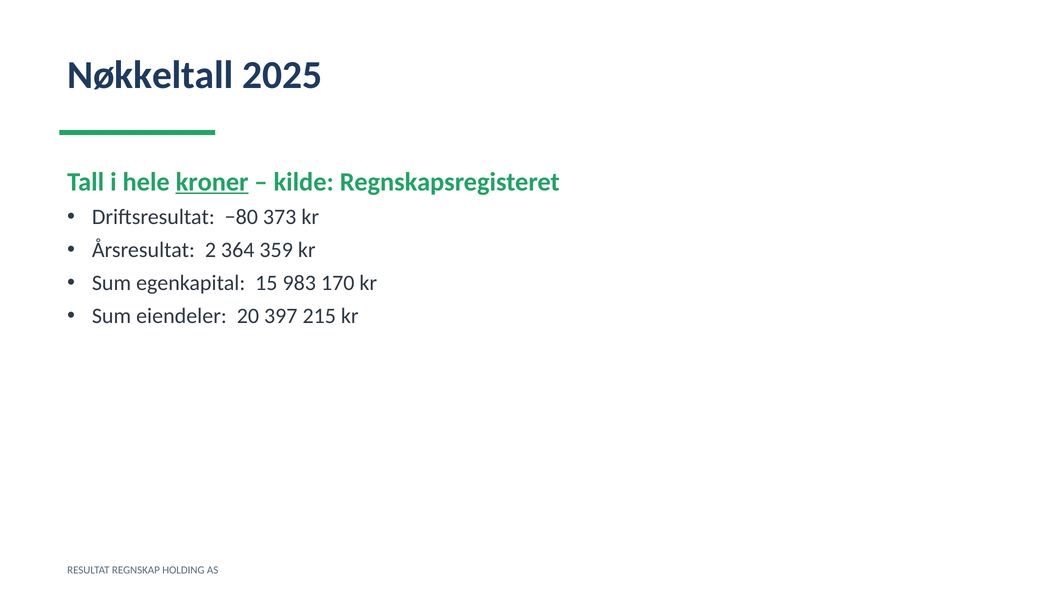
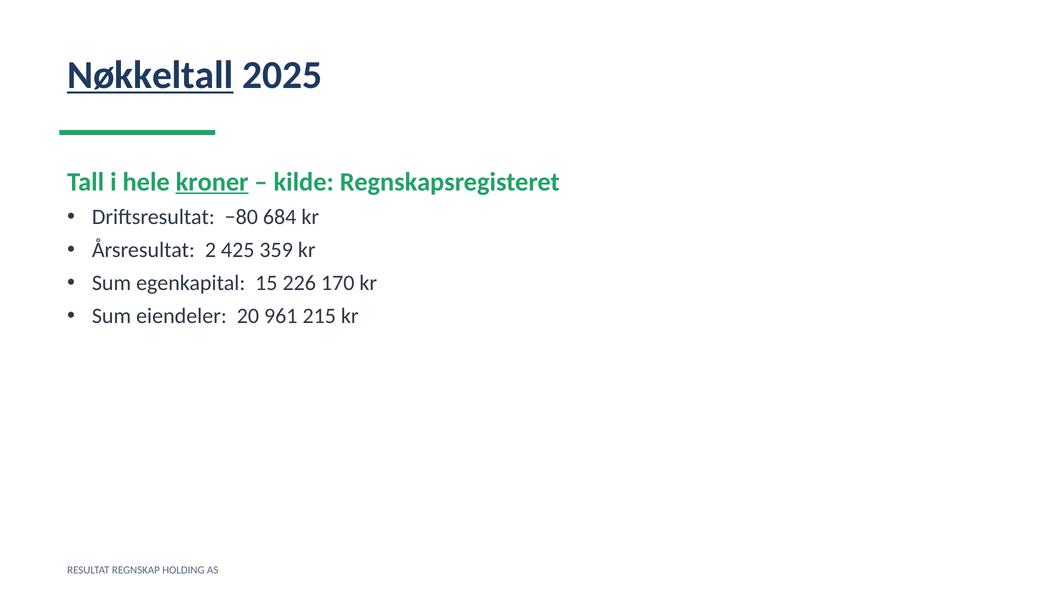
Nøkkeltall underline: none -> present (150, 75)
373: 373 -> 684 (280, 217)
364: 364 -> 425 (238, 250)
983: 983 -> 226 (299, 283)
397: 397 -> 961 (281, 316)
